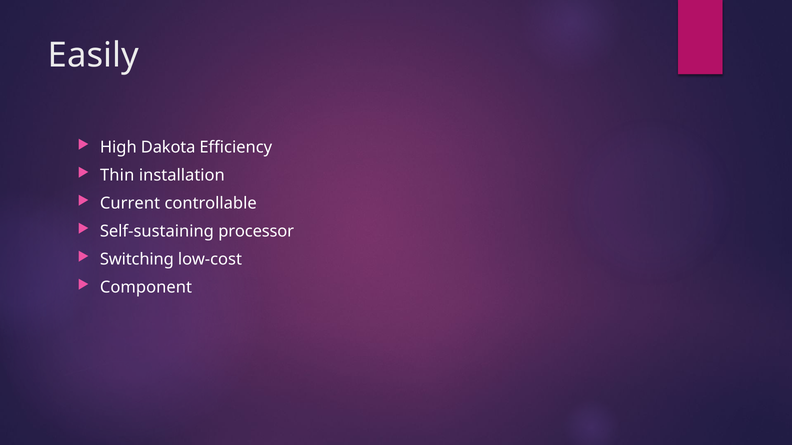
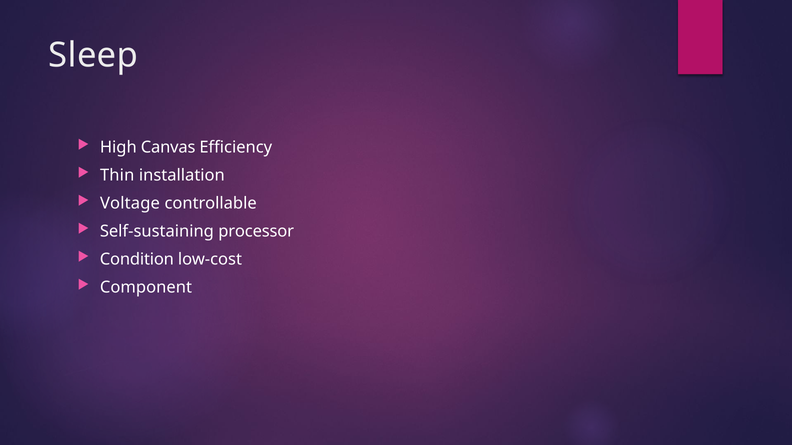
Easily: Easily -> Sleep (93, 56)
Dakota: Dakota -> Canvas (168, 147)
Current: Current -> Voltage (130, 204)
Switching: Switching -> Condition (137, 260)
